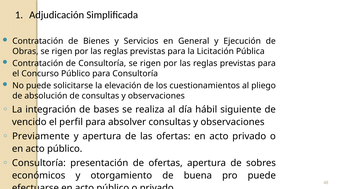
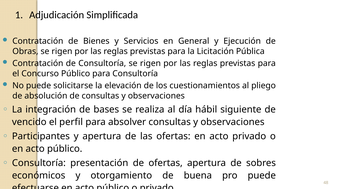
Previamente: Previamente -> Participantes (41, 137)
